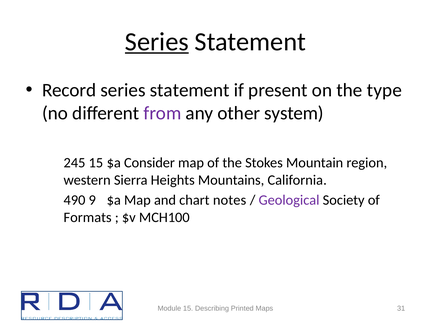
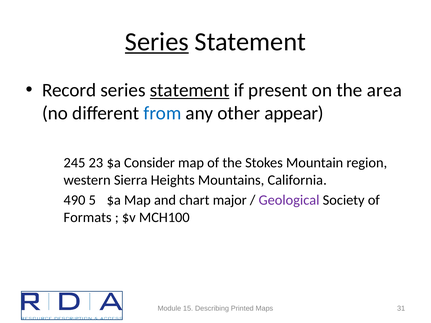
statement underline: none -> present (190, 90)
type: type -> area (384, 90)
from colour: purple -> blue (162, 113)
system: system -> appear (294, 113)
245 15: 15 -> 23 (96, 163)
9: 9 -> 5 (92, 200)
notes: notes -> major (230, 200)
